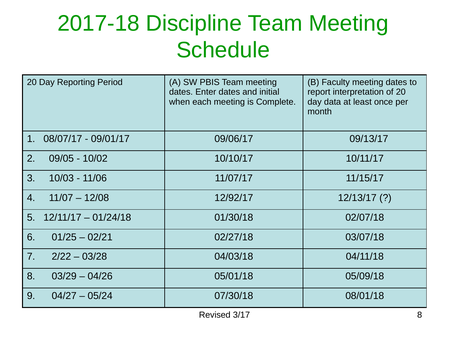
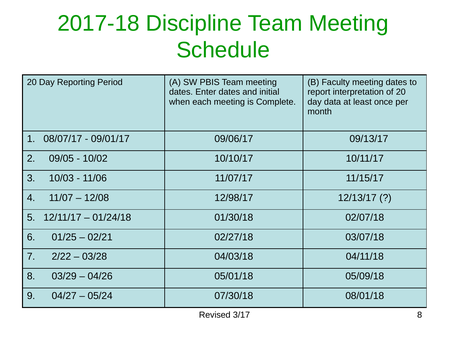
12/92/17: 12/92/17 -> 12/98/17 (234, 198)
